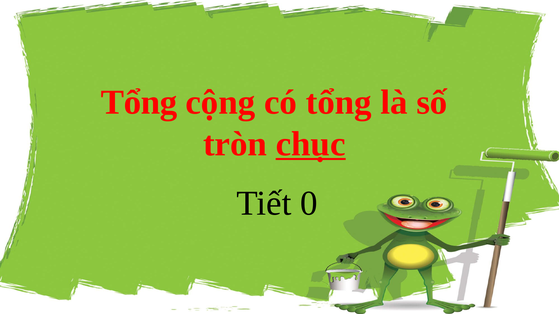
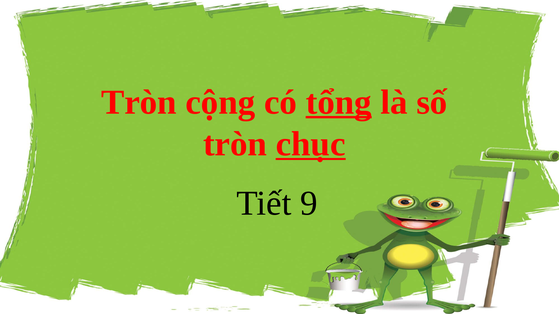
Tổng: Tổng -> Tròn (139, 102)
tổng underline: none -> present (339, 102)
0: 0 -> 9 (309, 204)
